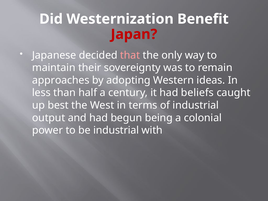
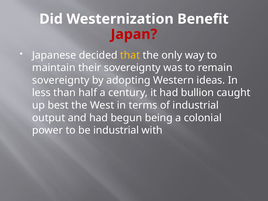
that colour: pink -> yellow (130, 55)
approaches: approaches -> sovereignty (61, 80)
beliefs: beliefs -> bullion (197, 93)
